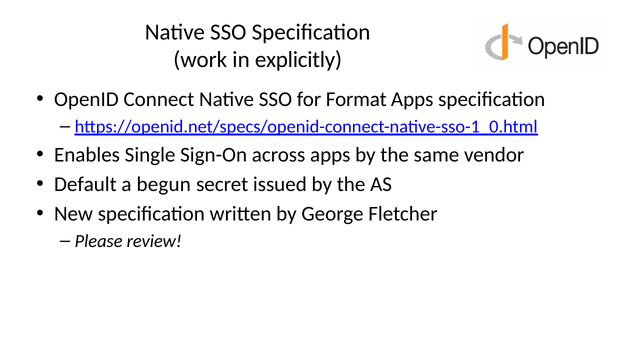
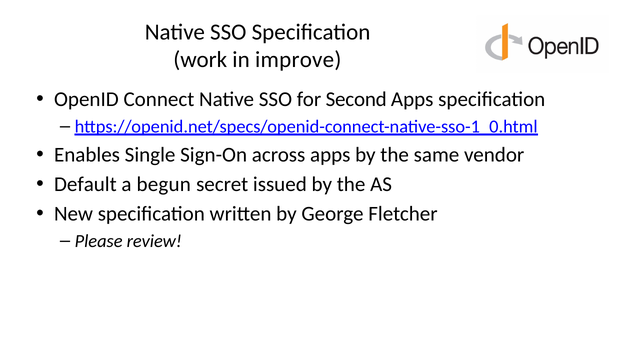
explicitly: explicitly -> improve (298, 60)
Format: Format -> Second (356, 99)
